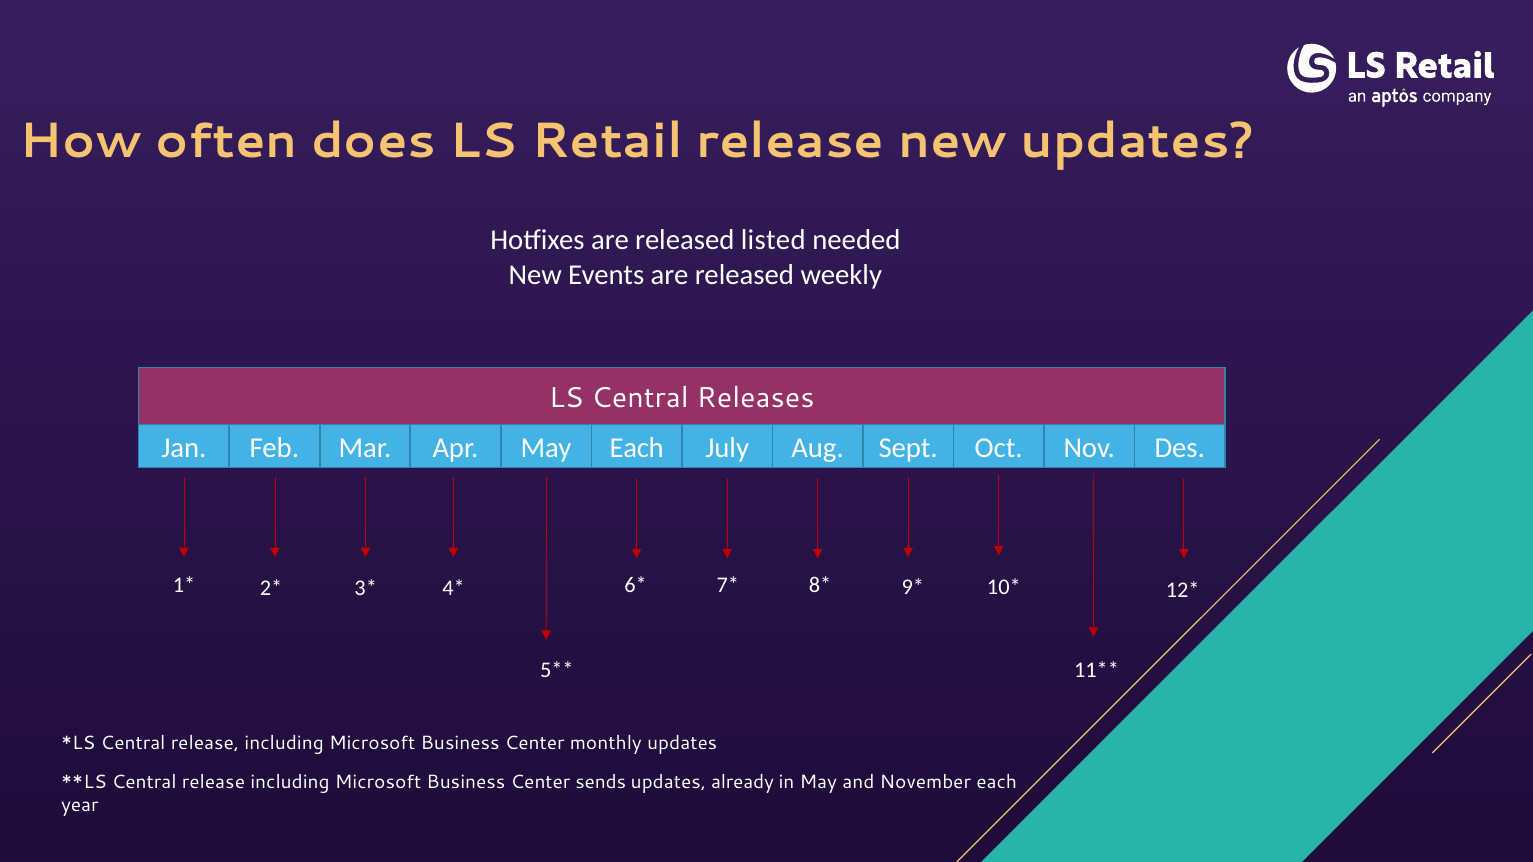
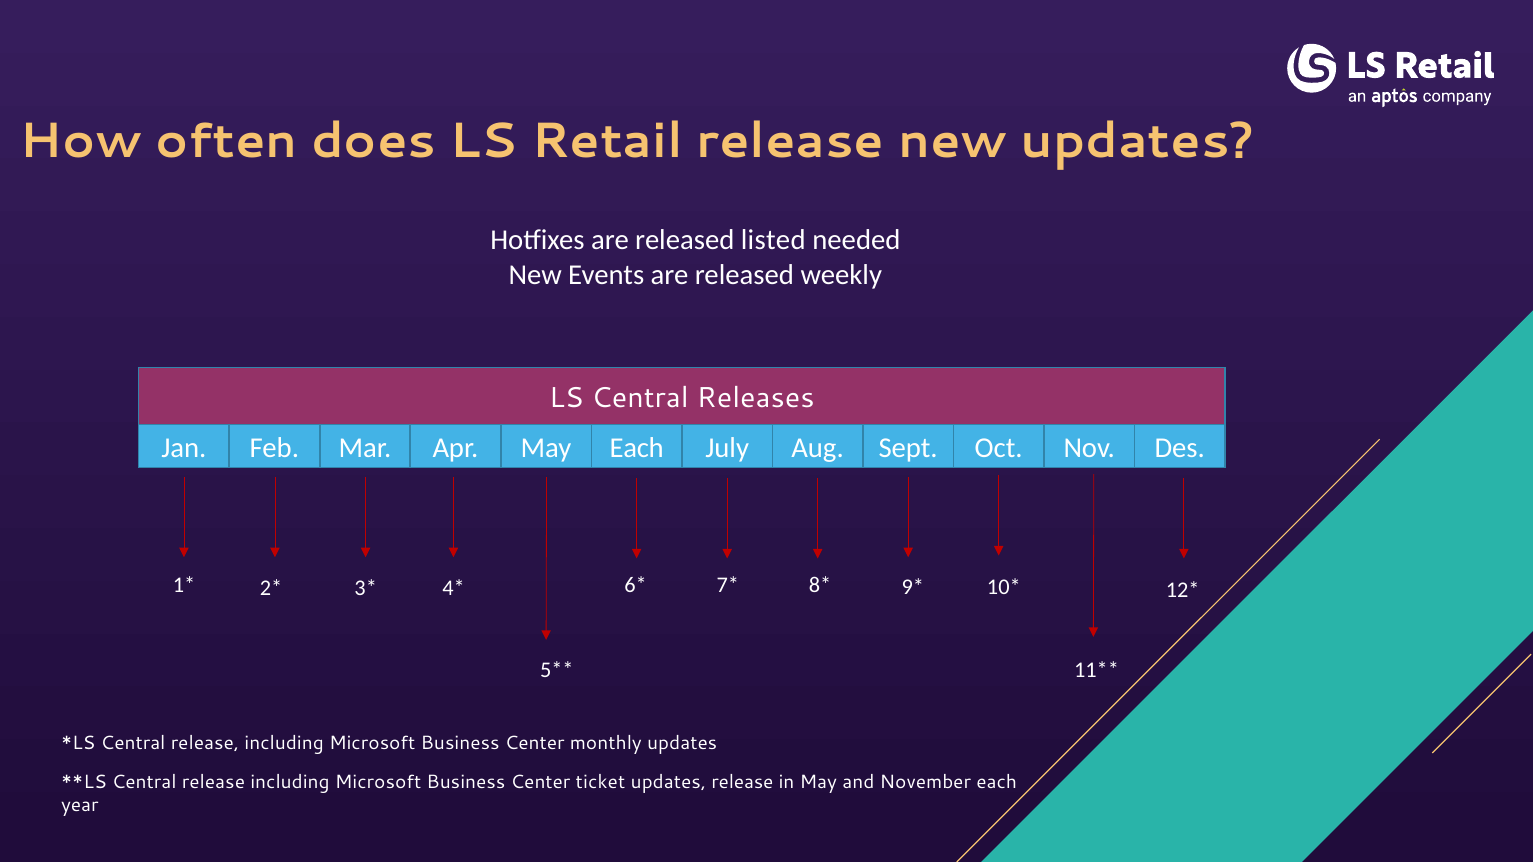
sends: sends -> ticket (601, 782)
updates already: already -> release (742, 782)
